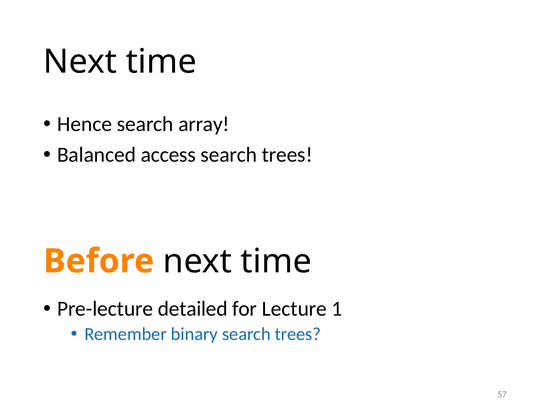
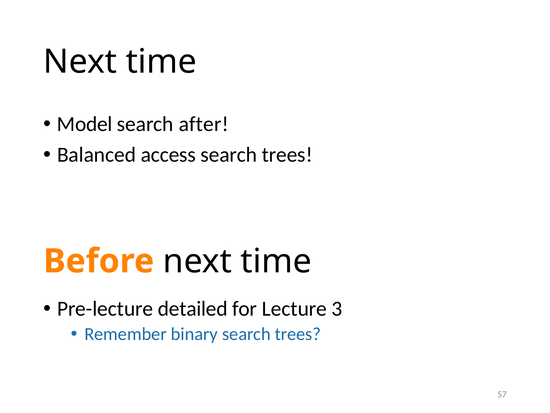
Hence: Hence -> Model (85, 124)
array: array -> after (204, 124)
1: 1 -> 3 (337, 308)
